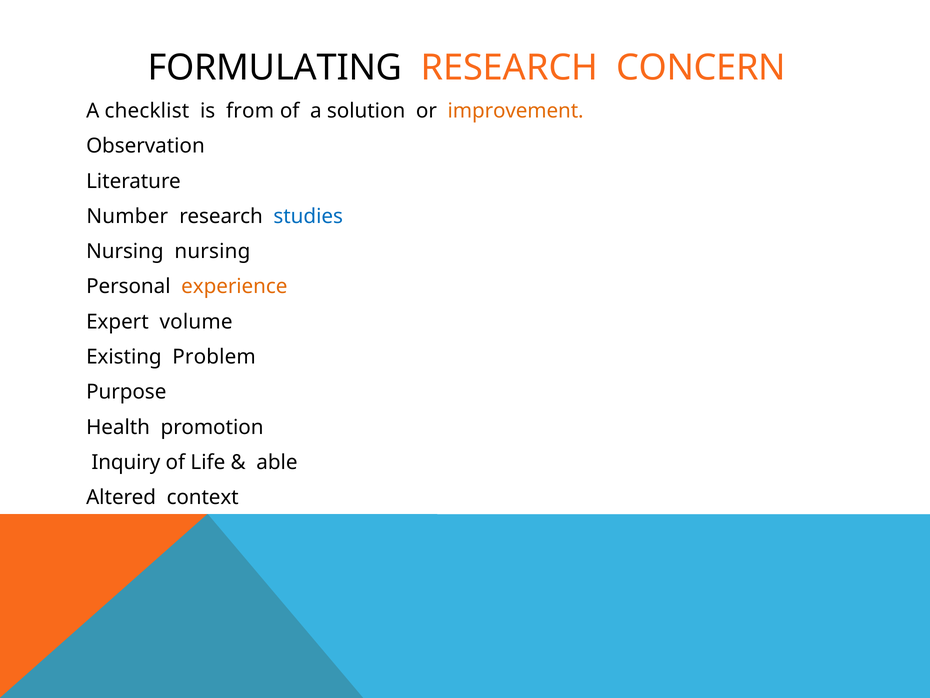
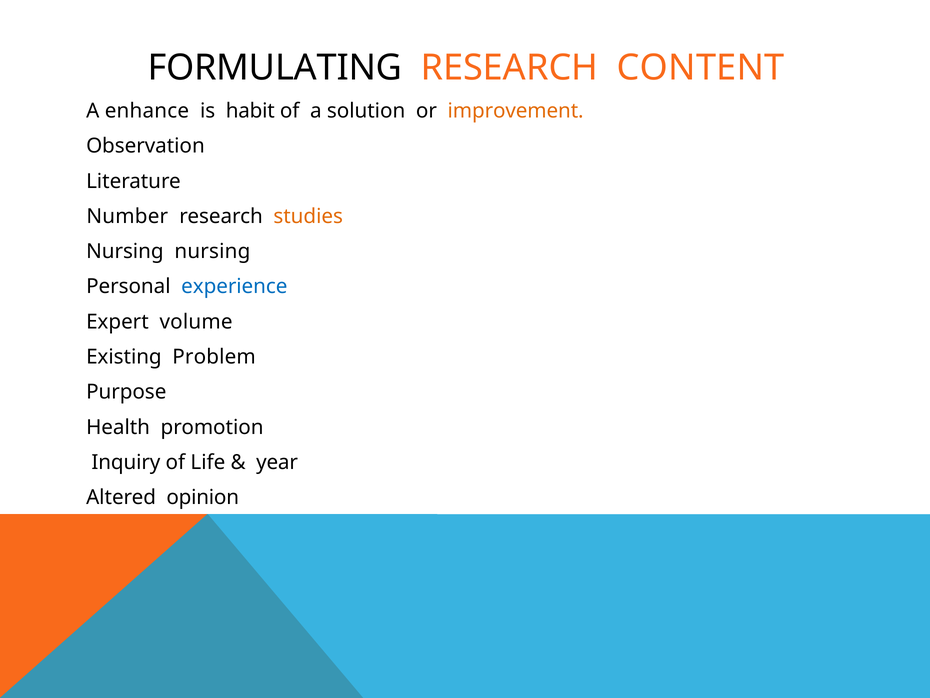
CONCERN: CONCERN -> CONTENT (701, 68)
checklist: checklist -> enhance (147, 111)
from: from -> habit (250, 111)
studies colour: blue -> orange (308, 216)
experience colour: orange -> blue (234, 286)
able: able -> year (277, 462)
context: context -> opinion (203, 497)
